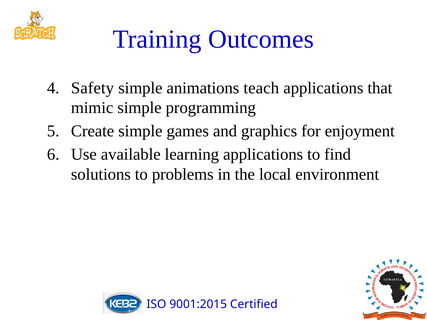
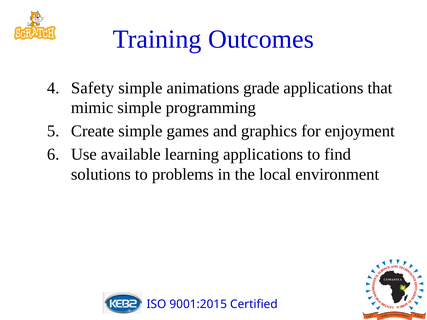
teach: teach -> grade (261, 88)
